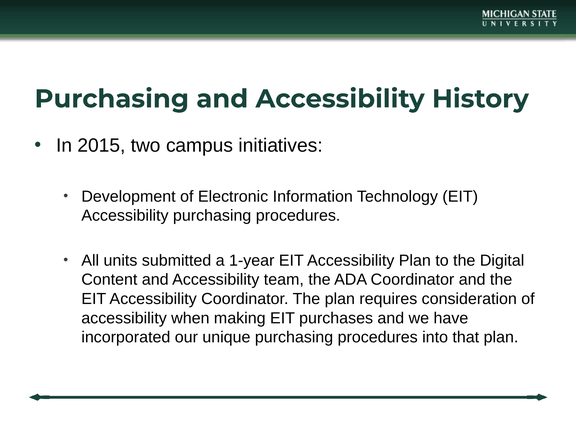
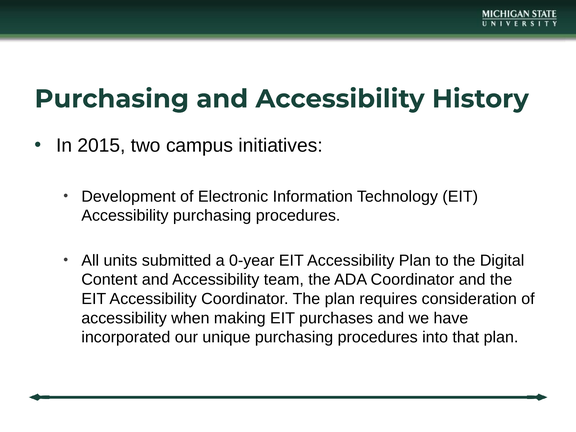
1-year: 1-year -> 0-year (252, 260)
